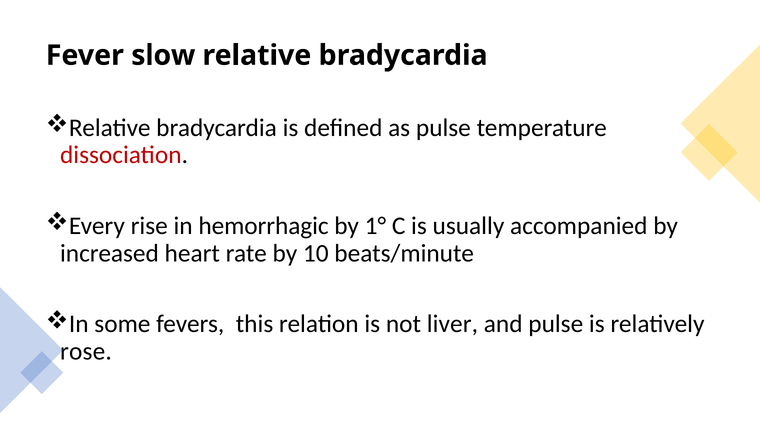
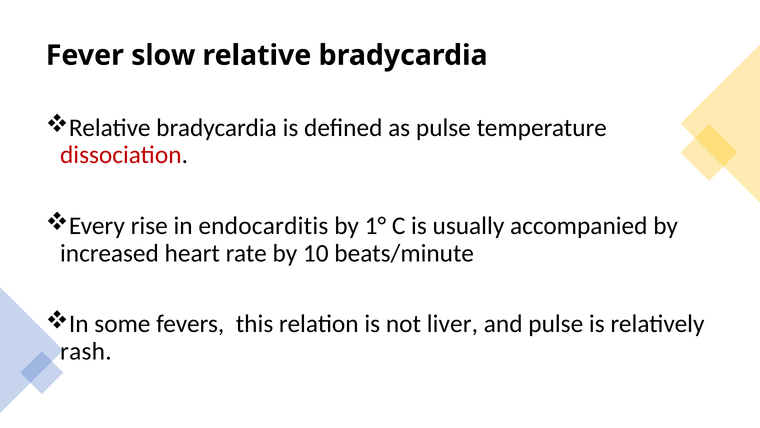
hemorrhagic: hemorrhagic -> endocarditis (263, 226)
rose: rose -> rash (86, 351)
